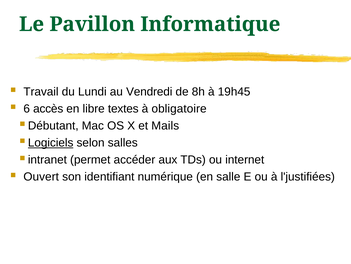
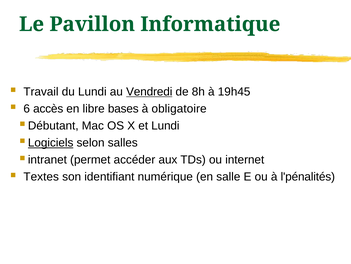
Vendredi underline: none -> present (149, 91)
textes: textes -> bases (123, 108)
et Mails: Mails -> Lundi (165, 125)
Ouvert: Ouvert -> Textes (41, 176)
l'justifiées: l'justifiées -> l'pénalités (308, 176)
